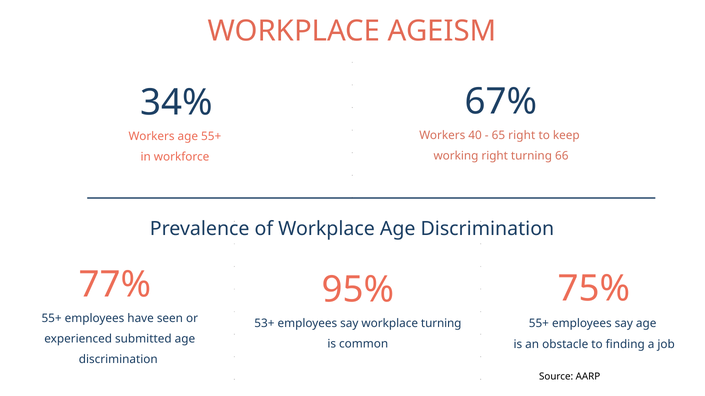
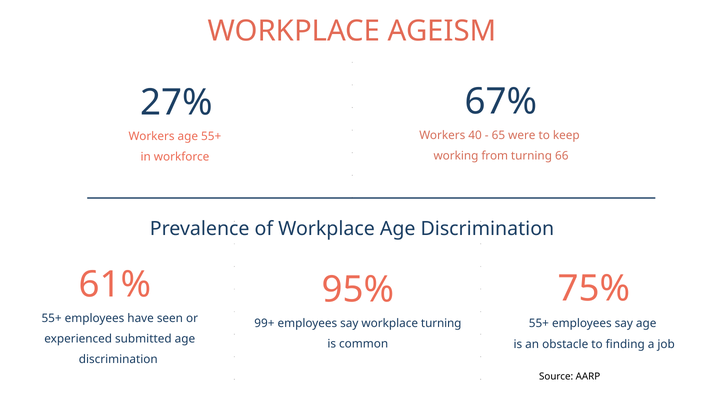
34%: 34% -> 27% (176, 103)
65 right: right -> were (522, 136)
working right: right -> from (495, 156)
77%: 77% -> 61% (115, 285)
53+: 53+ -> 99+ (264, 324)
